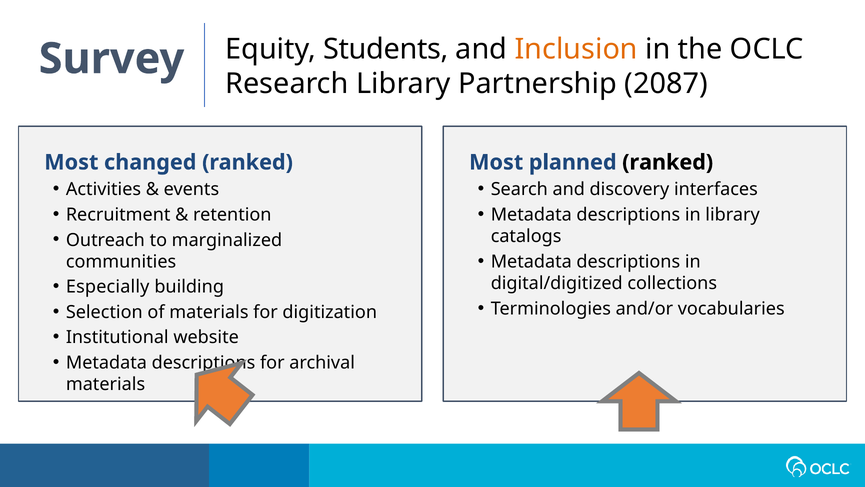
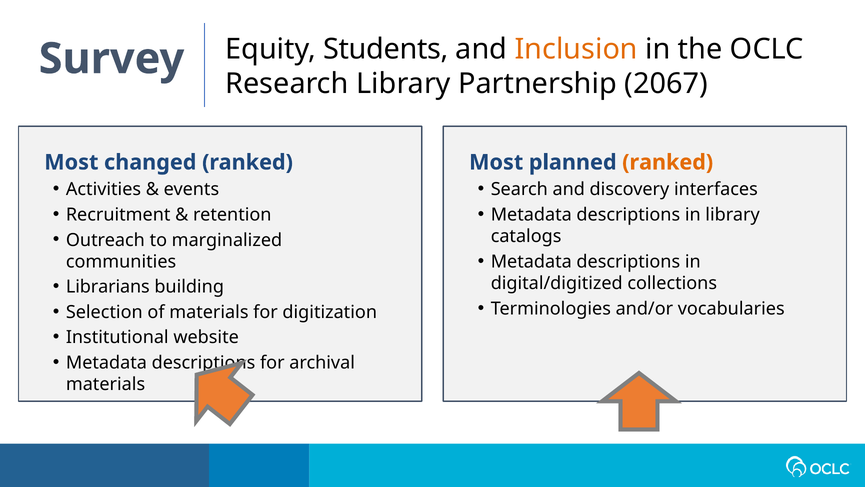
2087: 2087 -> 2067 (666, 84)
ranked colour: black -> orange (668, 162)
Especially: Especially -> Librarians (108, 287)
